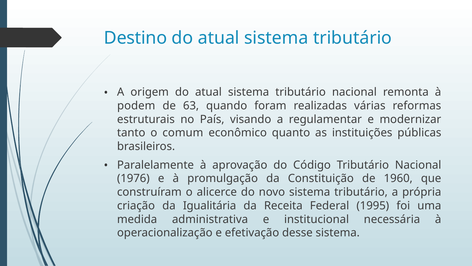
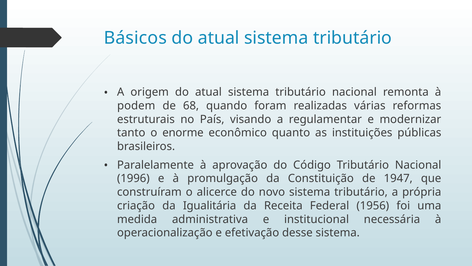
Destino: Destino -> Básicos (135, 38)
63: 63 -> 68 (191, 106)
comum: comum -> enorme (183, 133)
1976: 1976 -> 1996 (133, 178)
1960: 1960 -> 1947 (398, 178)
1995: 1995 -> 1956 (373, 205)
